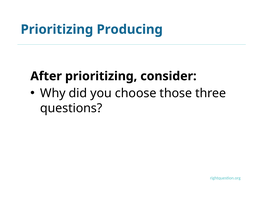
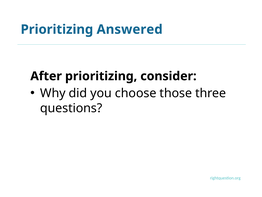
Producing: Producing -> Answered (130, 29)
